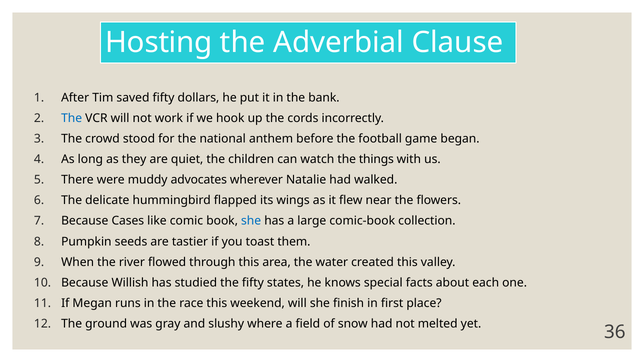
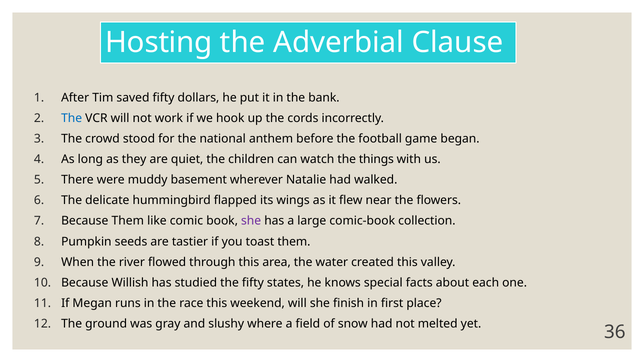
advocates: advocates -> basement (199, 180)
Because Cases: Cases -> Them (128, 221)
she colour: blue -> purple (251, 221)
